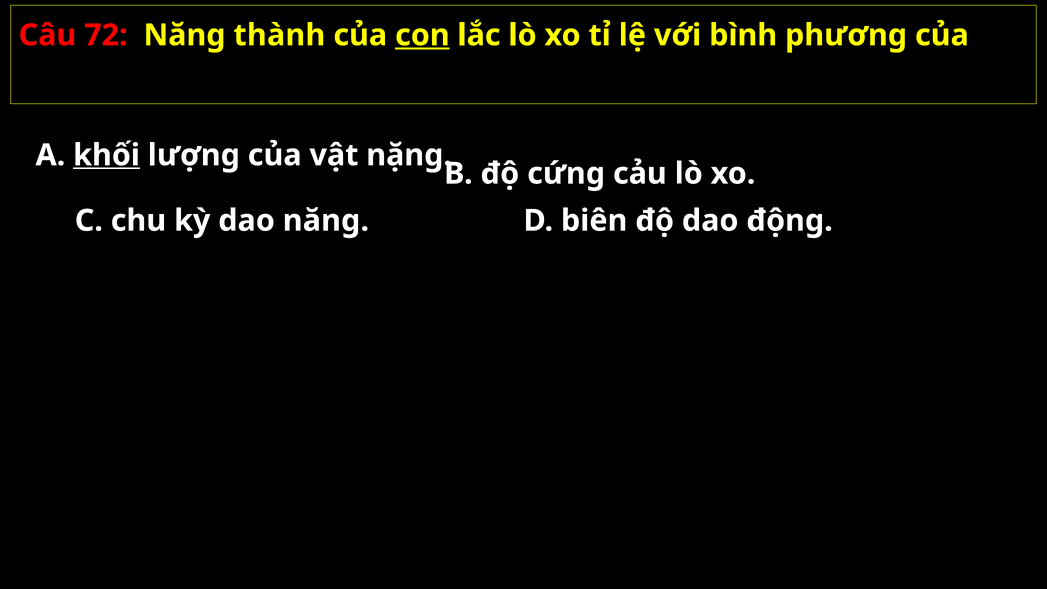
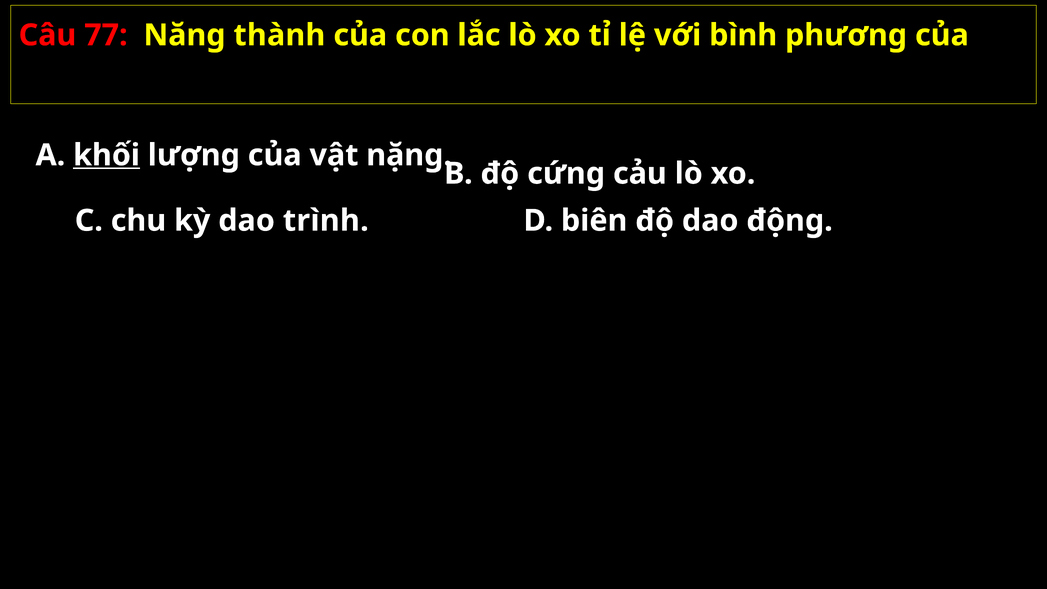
72: 72 -> 77 (106, 35)
con underline: present -> none (422, 35)
dao năng: năng -> trình (326, 221)
